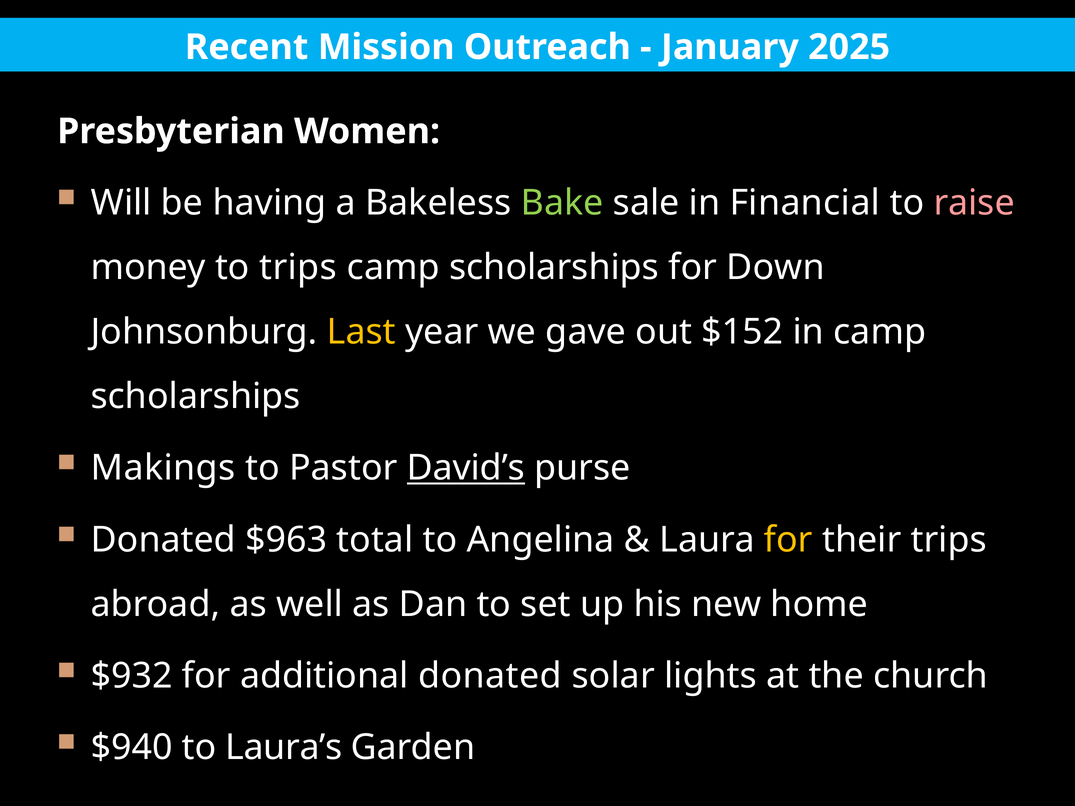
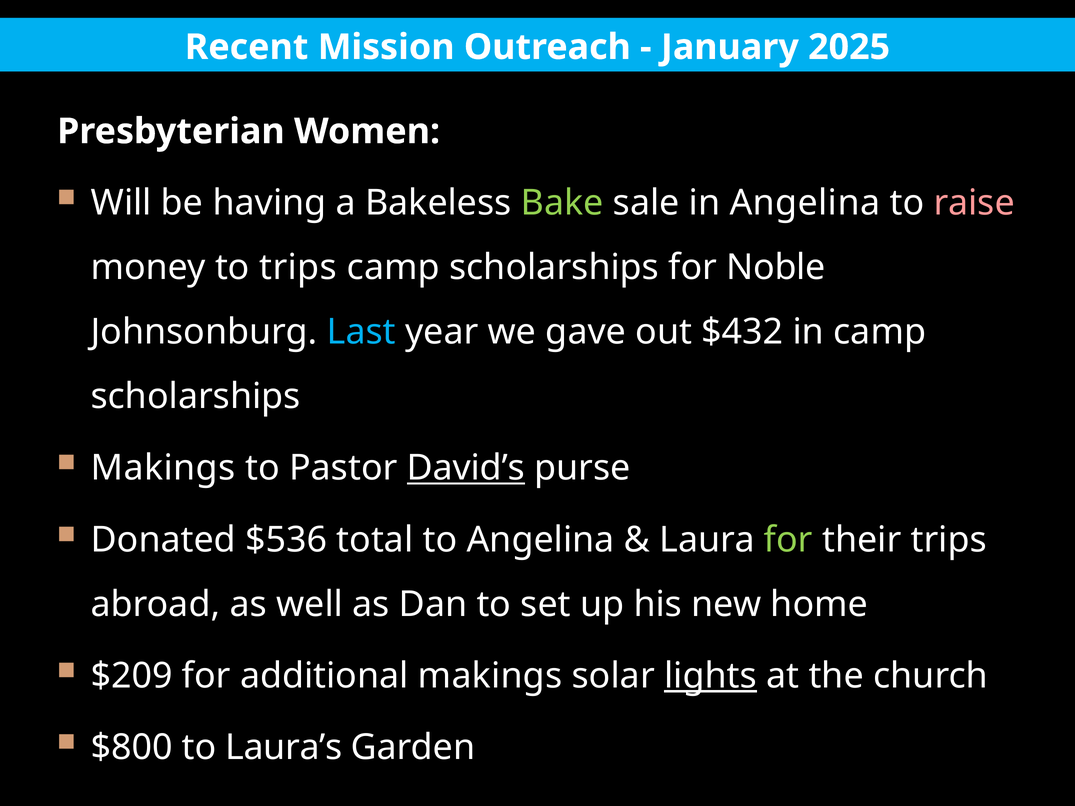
in Financial: Financial -> Angelina (805, 203)
Down: Down -> Noble (776, 268)
Last colour: yellow -> light blue (361, 332)
$152: $152 -> $432 (742, 332)
$963: $963 -> $536 (286, 540)
for colour: yellow -> light green (788, 540)
$932: $932 -> $209 (132, 676)
additional donated: donated -> makings (490, 676)
lights underline: none -> present (711, 676)
$940: $940 -> $800 (132, 748)
